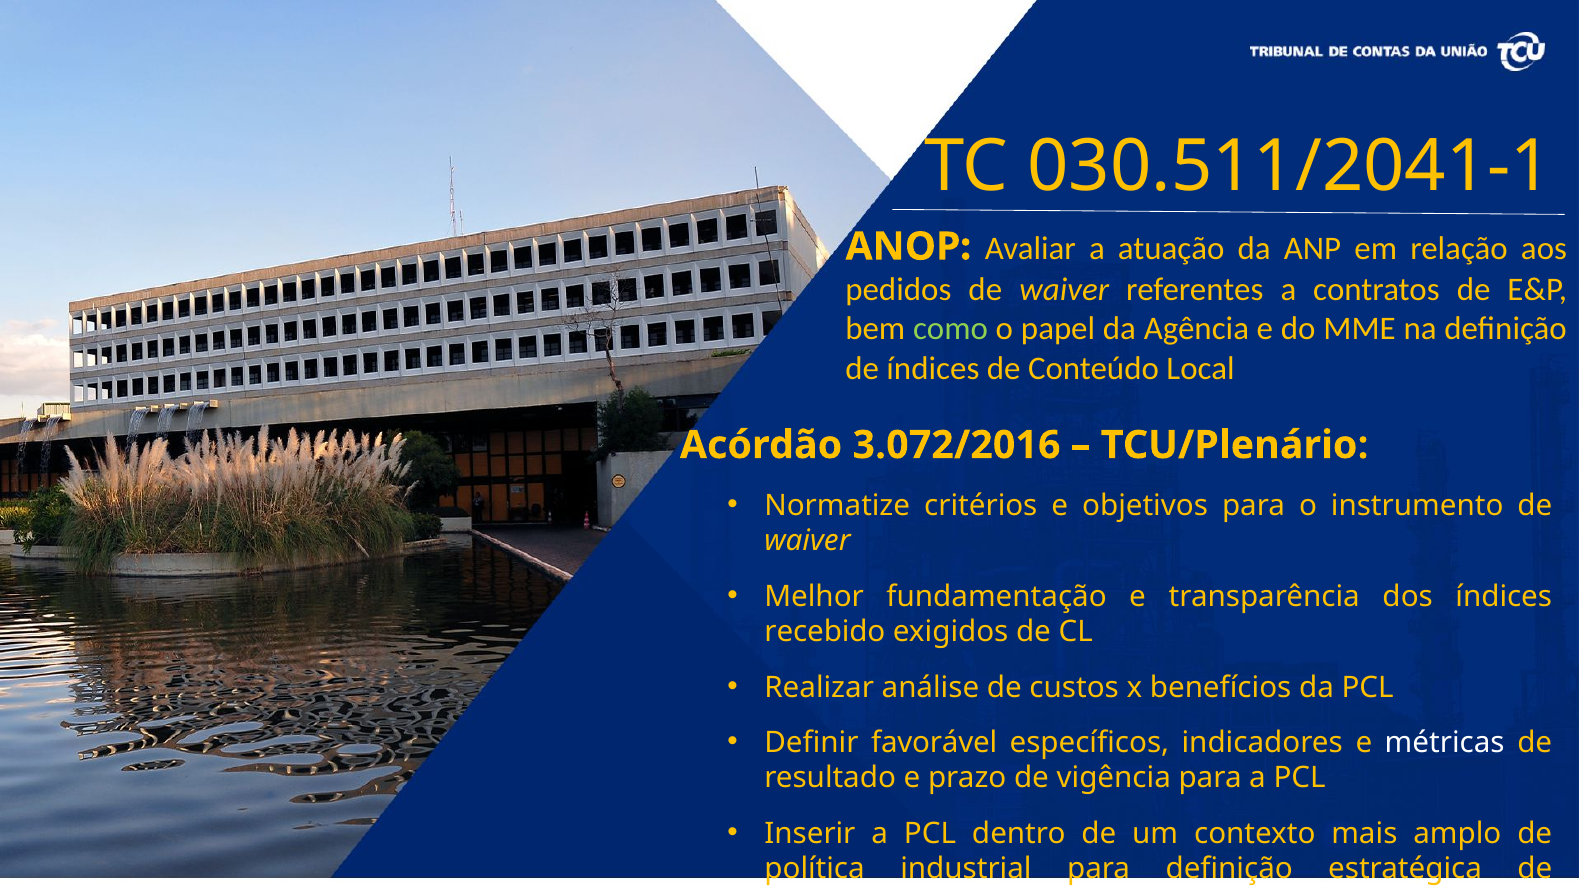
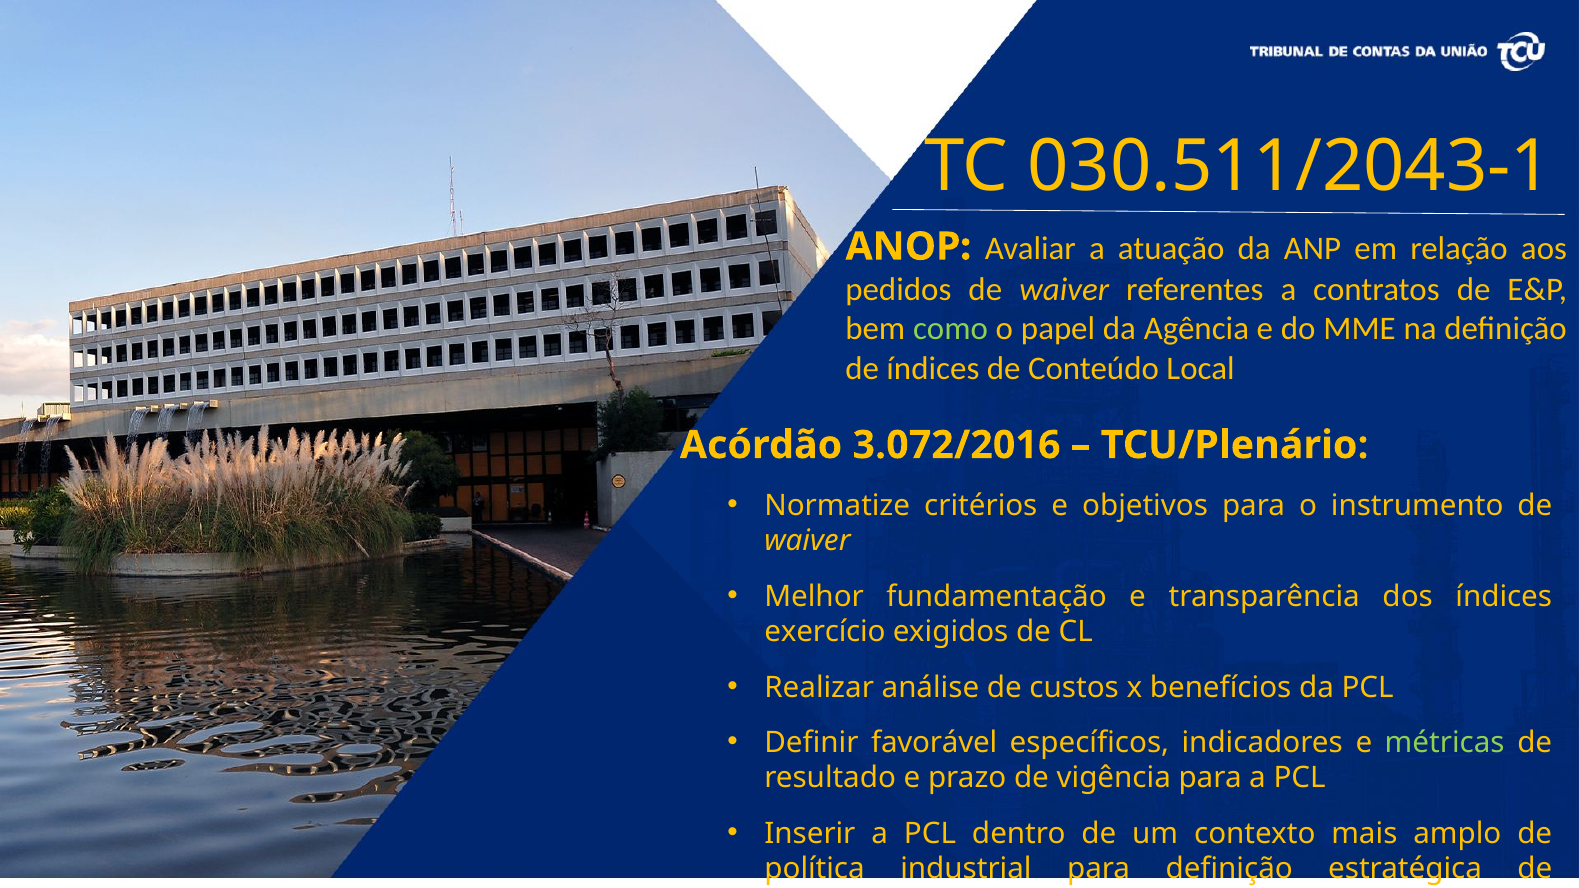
030.511/2041-1: 030.511/2041-1 -> 030.511/2043-1 (1290, 167)
recebido: recebido -> exercício (825, 632)
métricas colour: white -> light green (1445, 743)
